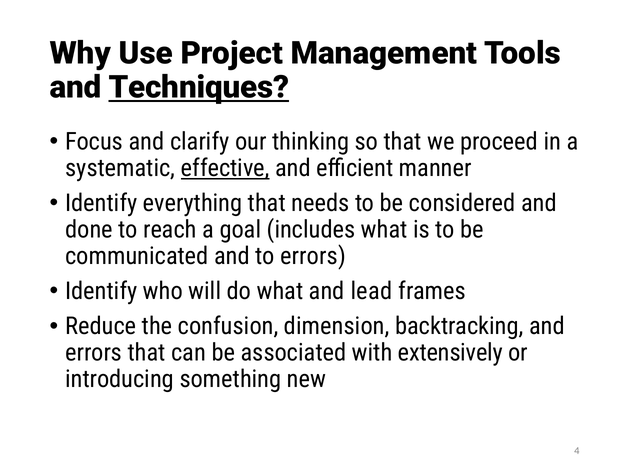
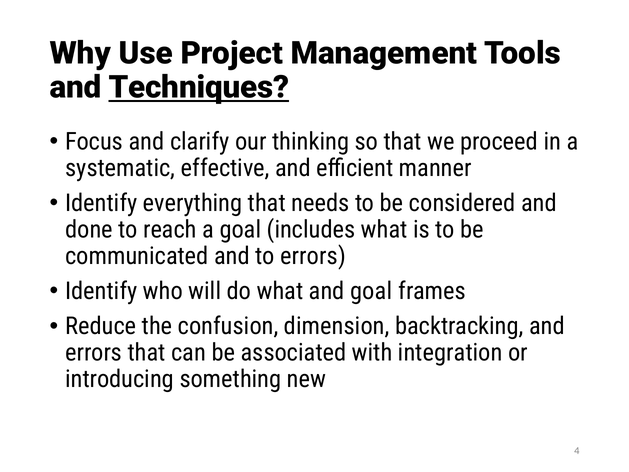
effective underline: present -> none (225, 168)
and lead: lead -> goal (371, 291)
extensively: extensively -> integration (450, 353)
